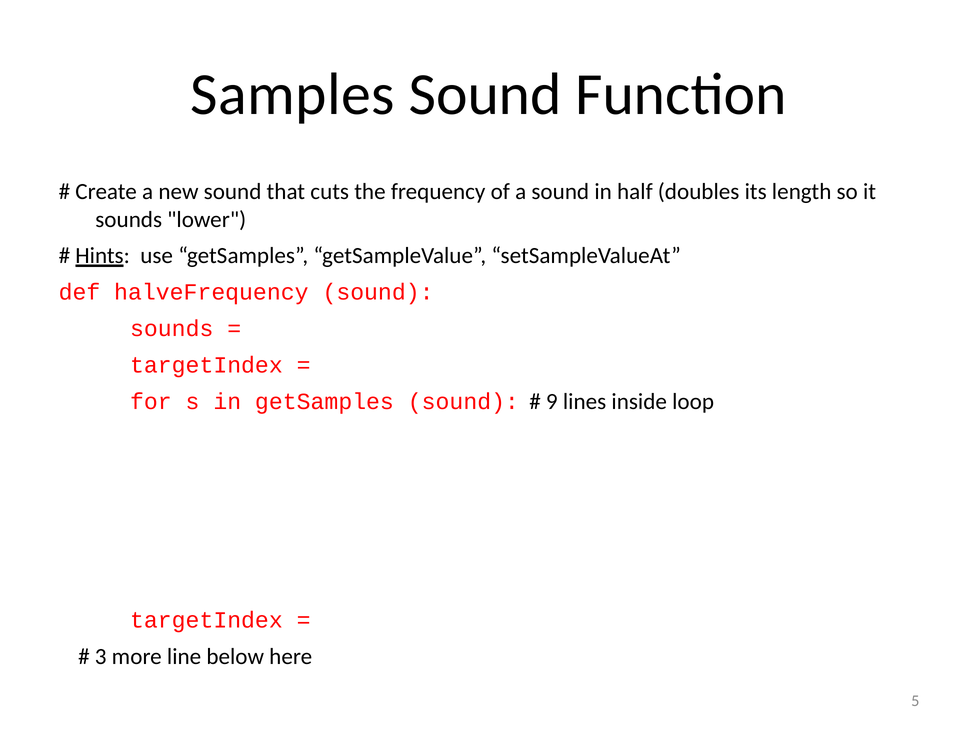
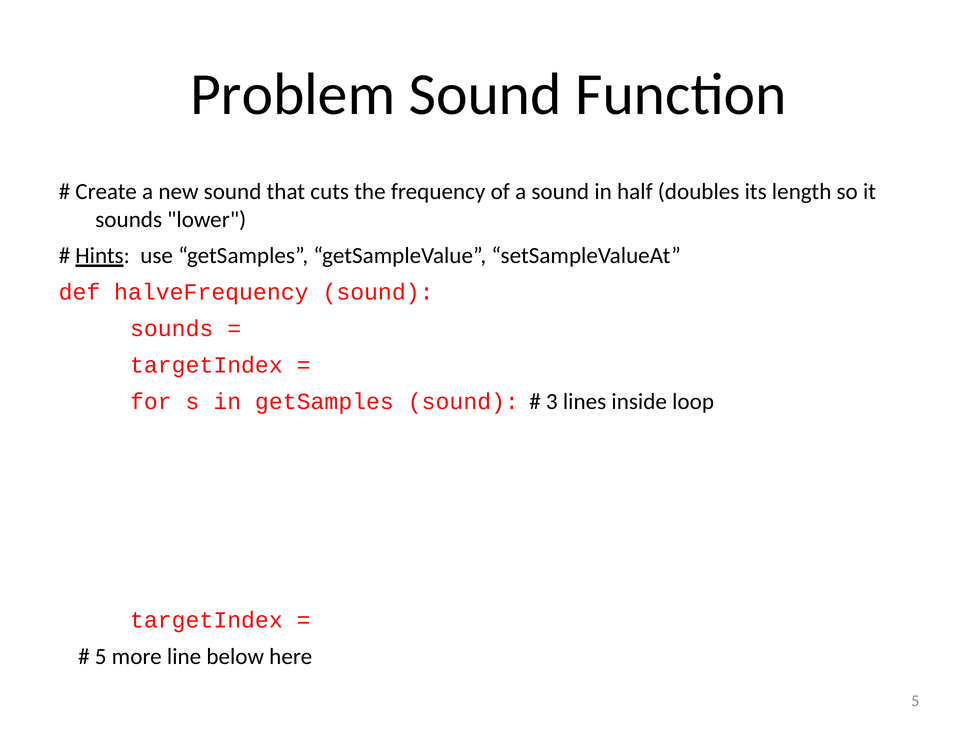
Samples: Samples -> Problem (293, 95)
9: 9 -> 3 (552, 401)
3: 3 -> 5 (101, 656)
